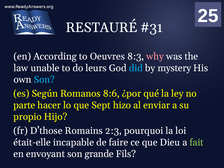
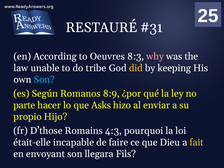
leurs: leurs -> tribe (96, 68)
did colour: light blue -> yellow (136, 68)
mystery: mystery -> keeping (174, 68)
8:6: 8:6 -> 8:9 (111, 94)
Sept: Sept -> Asks (101, 105)
2:3: 2:3 -> 4:3 (113, 131)
fait colour: light green -> yellow (197, 142)
grande: grande -> llegara (99, 154)
